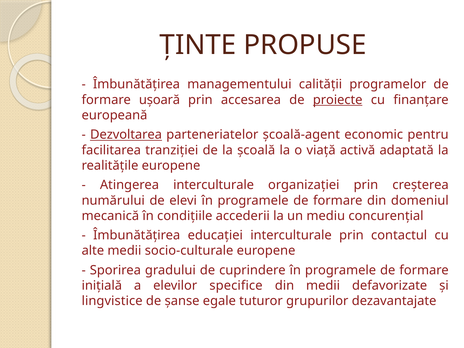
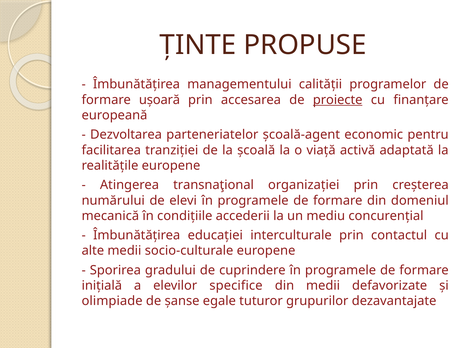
Dezvoltarea underline: present -> none (126, 135)
Atingerea interculturale: interculturale -> transnaţional (214, 185)
lingvistice: lingvistice -> olimpiade (112, 301)
